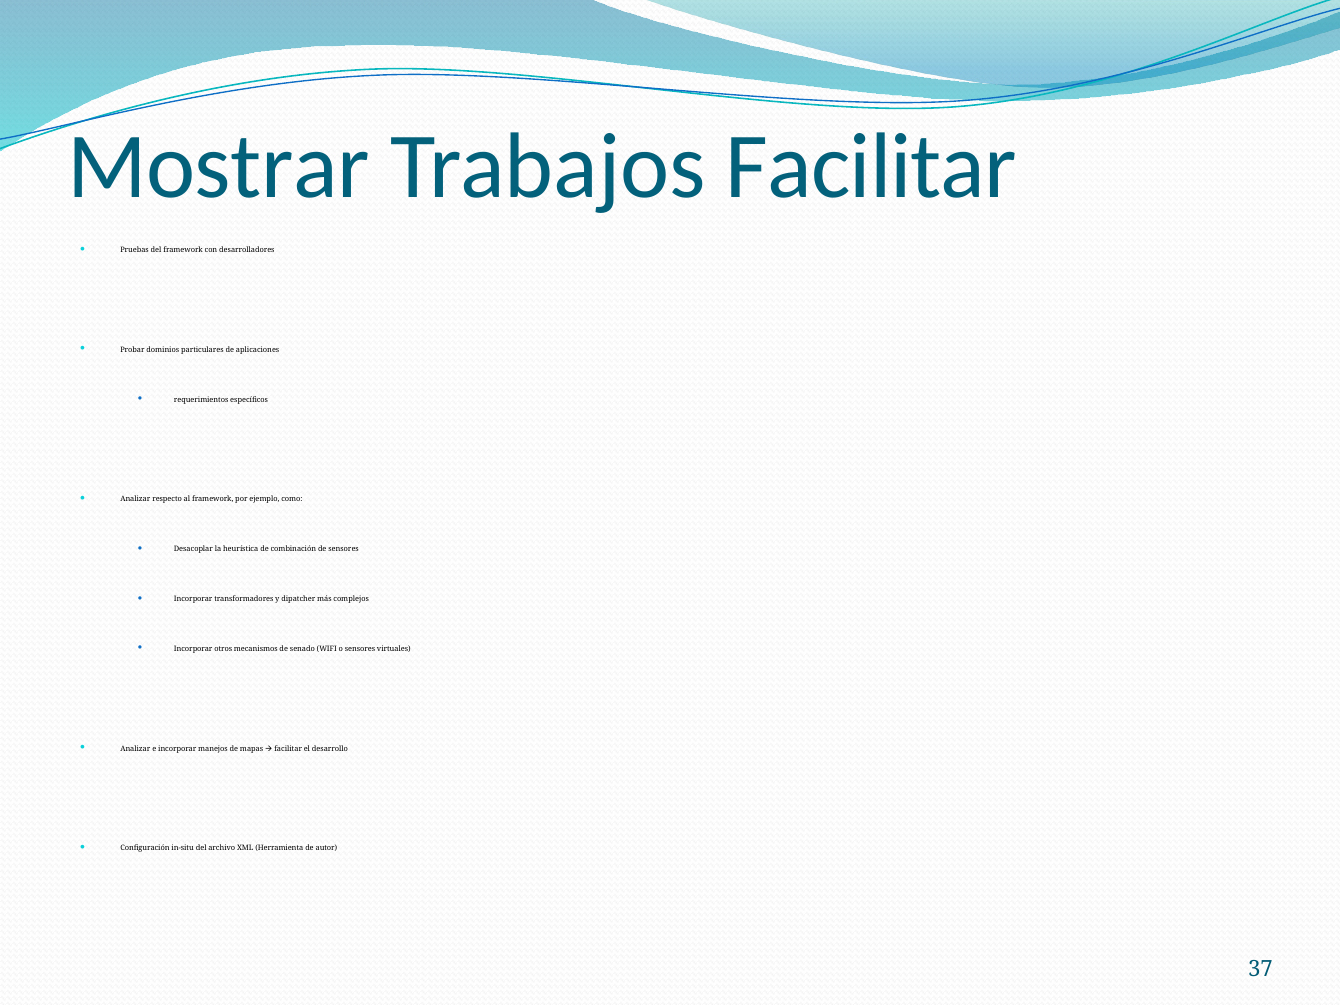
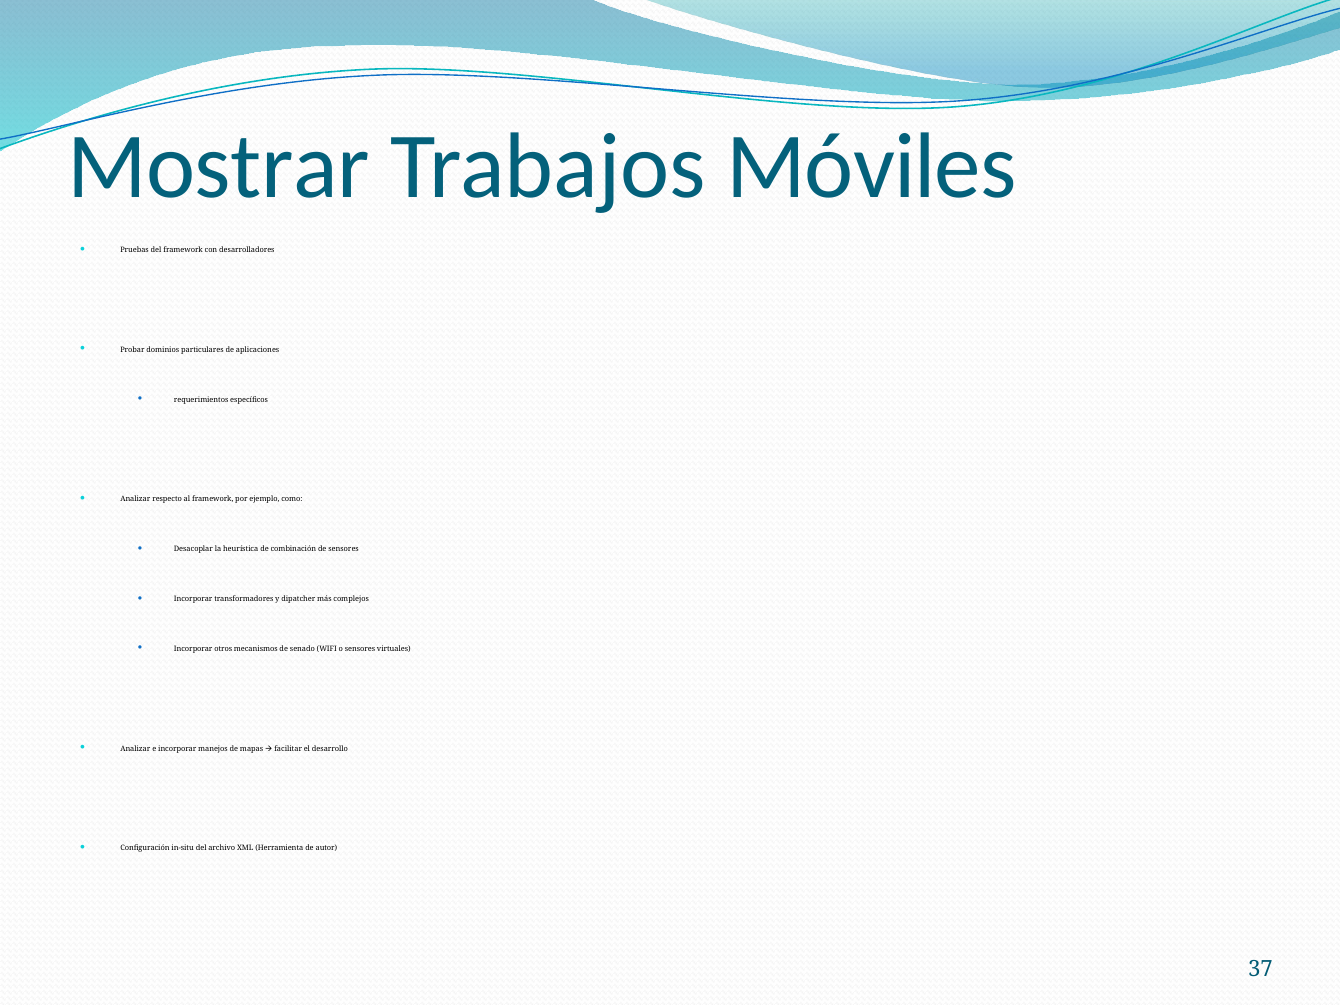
Trabajos Facilitar: Facilitar -> Móviles (871, 167)
